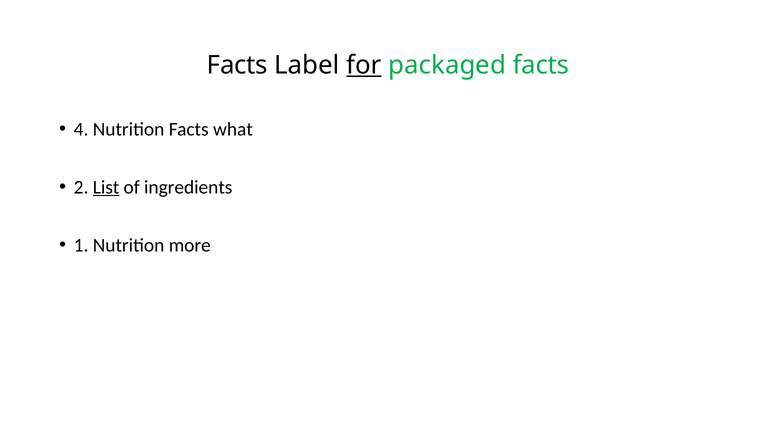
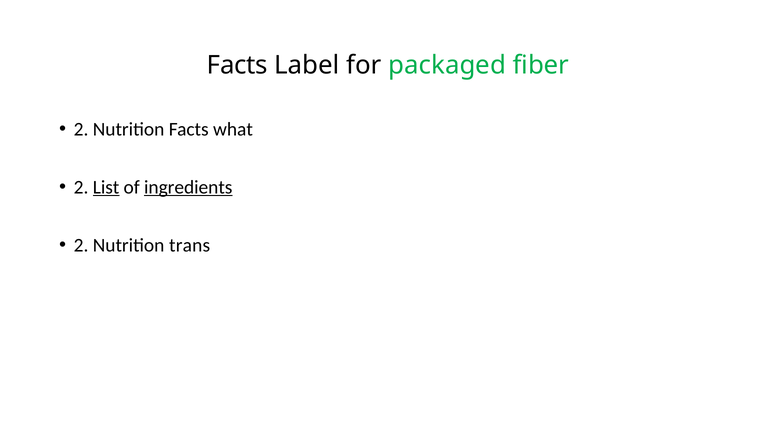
for underline: present -> none (364, 65)
packaged facts: facts -> fiber (541, 65)
4: 4 -> 2 (81, 129)
ingredients underline: none -> present (188, 188)
1: 1 -> 2 (81, 246)
more: more -> trans (190, 246)
